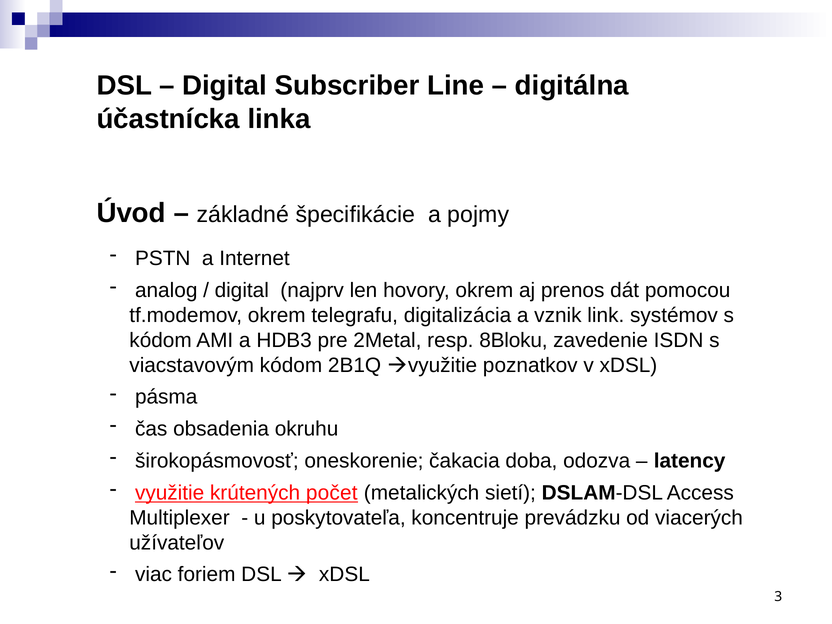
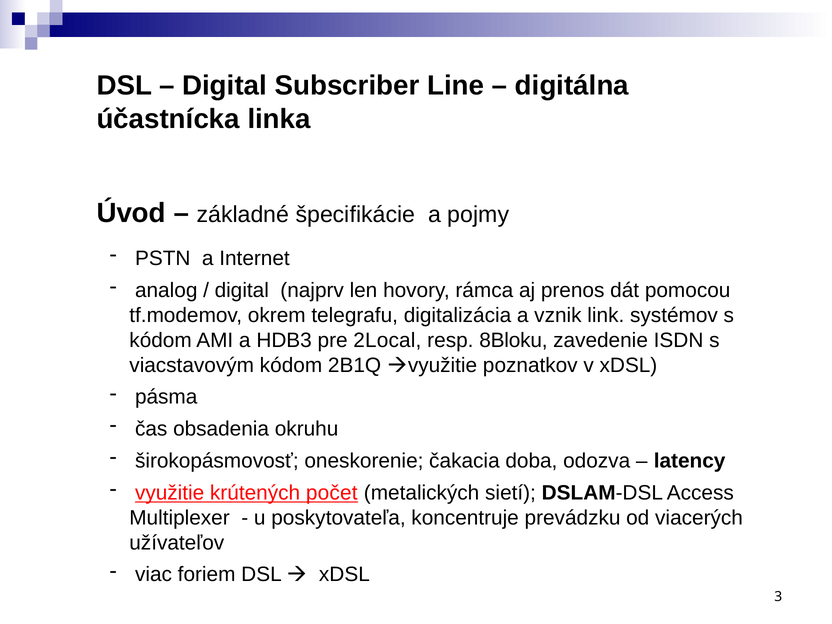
hovory okrem: okrem -> rámca (484, 290)
2Metal: 2Metal -> 2Local (387, 340)
